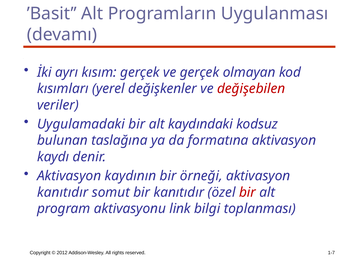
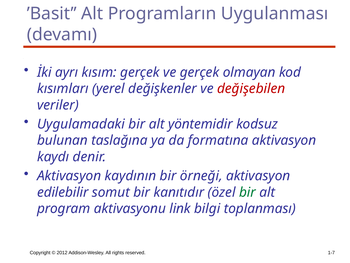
kaydındaki: kaydındaki -> yöntemidir (200, 124)
kanıtıdır: kanıtıdır -> edilebilir (63, 192)
bir colour: red -> green (247, 192)
